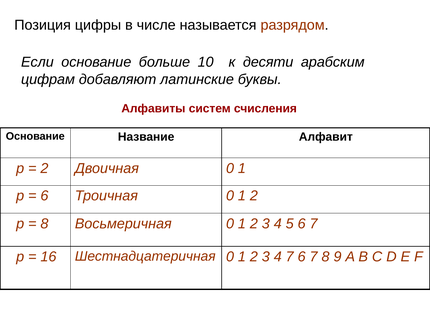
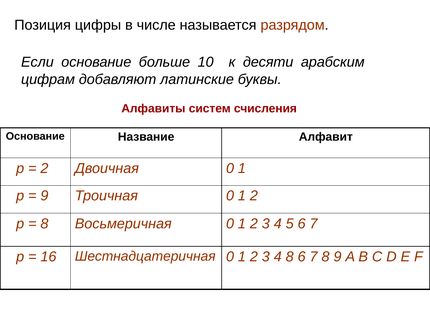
6: 6 -> 9 (44, 196)
4 7: 7 -> 8 (290, 256)
